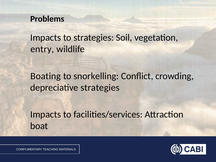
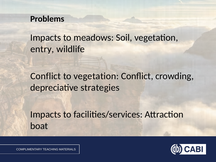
to strategies: strategies -> meadows (94, 38)
Boating: Boating -> Conflict (46, 76)
to snorkelling: snorkelling -> vegetation (96, 76)
